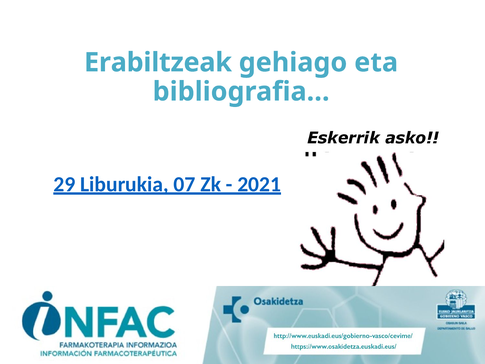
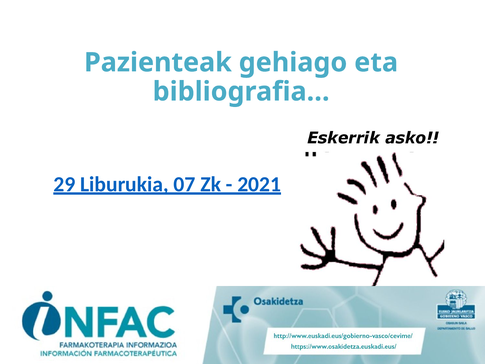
Erabiltzeak: Erabiltzeak -> Pazienteak (158, 62)
